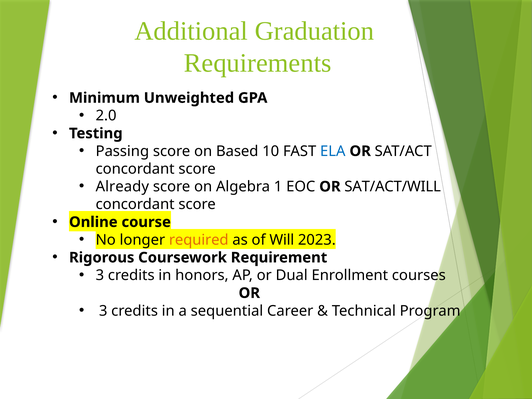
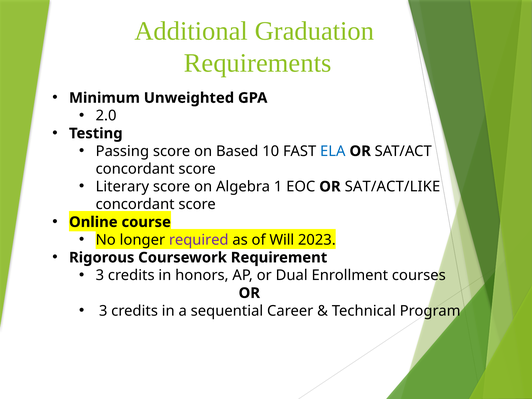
Already: Already -> Literary (122, 187)
SAT/ACT/WILL: SAT/ACT/WILL -> SAT/ACT/LIKE (392, 187)
required colour: orange -> purple (199, 240)
